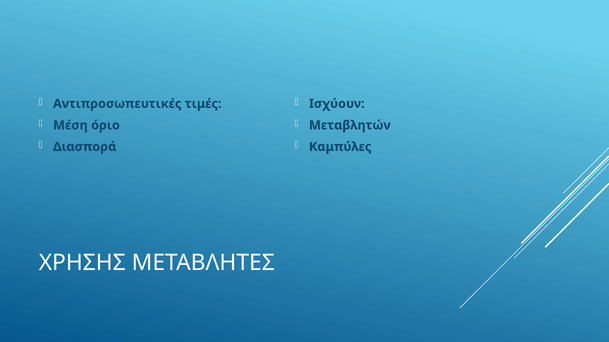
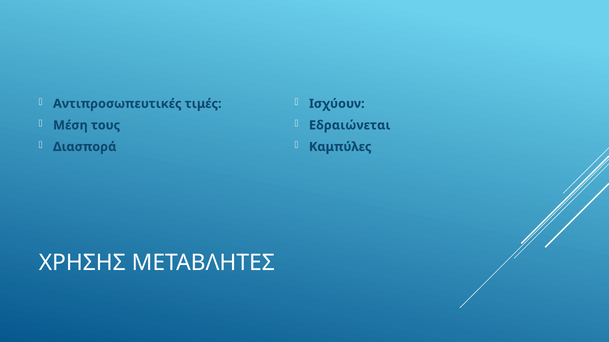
όριο: όριο -> τους (106, 125)
Μεταβλητών: Μεταβλητών -> Εδραιώνεται (350, 125)
